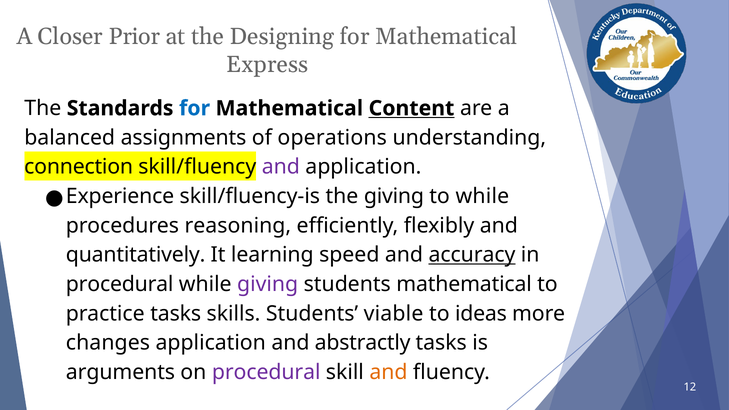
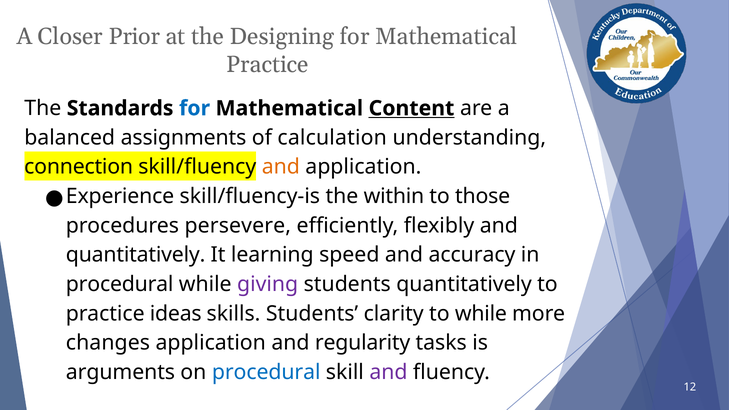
Express: Express -> Practice (267, 65)
operations: operations -> calculation (332, 138)
and colour: purple -> orange (281, 167)
the giving: giving -> within (394, 196)
to while: while -> those (483, 196)
reasoning: reasoning -> persevere (238, 226)
accuracy underline: present -> none (472, 255)
students mathematical: mathematical -> quantitatively (464, 284)
practice tasks: tasks -> ideas (176, 314)
viable: viable -> clarity (394, 314)
to ideas: ideas -> while (481, 314)
abstractly: abstractly -> regularity (363, 343)
procedural colour: purple -> blue (266, 372)
and colour: orange -> purple (388, 372)
